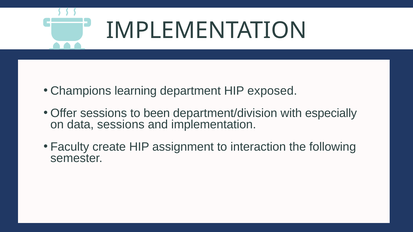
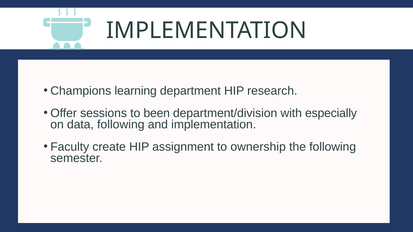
exposed: exposed -> research (272, 91)
data sessions: sessions -> following (121, 125)
interaction: interaction -> ownership (258, 147)
